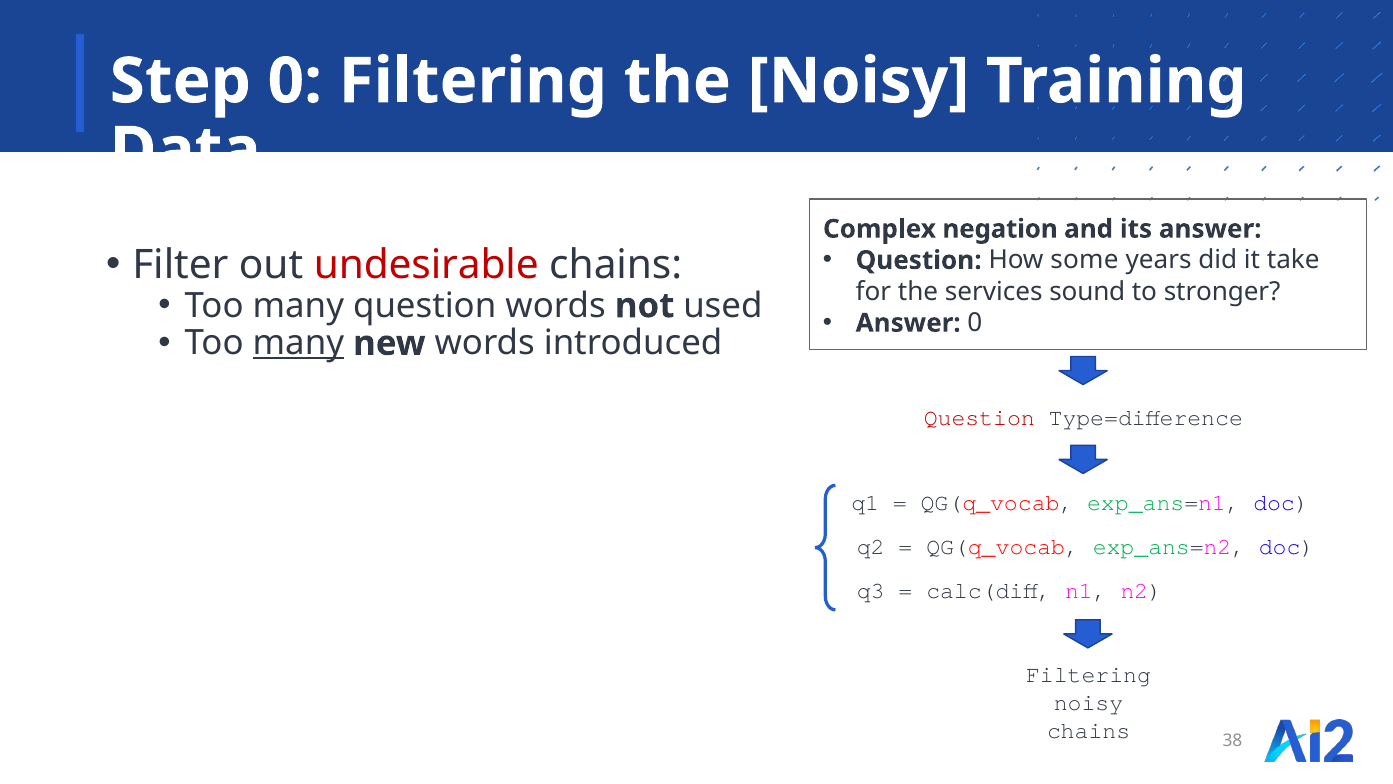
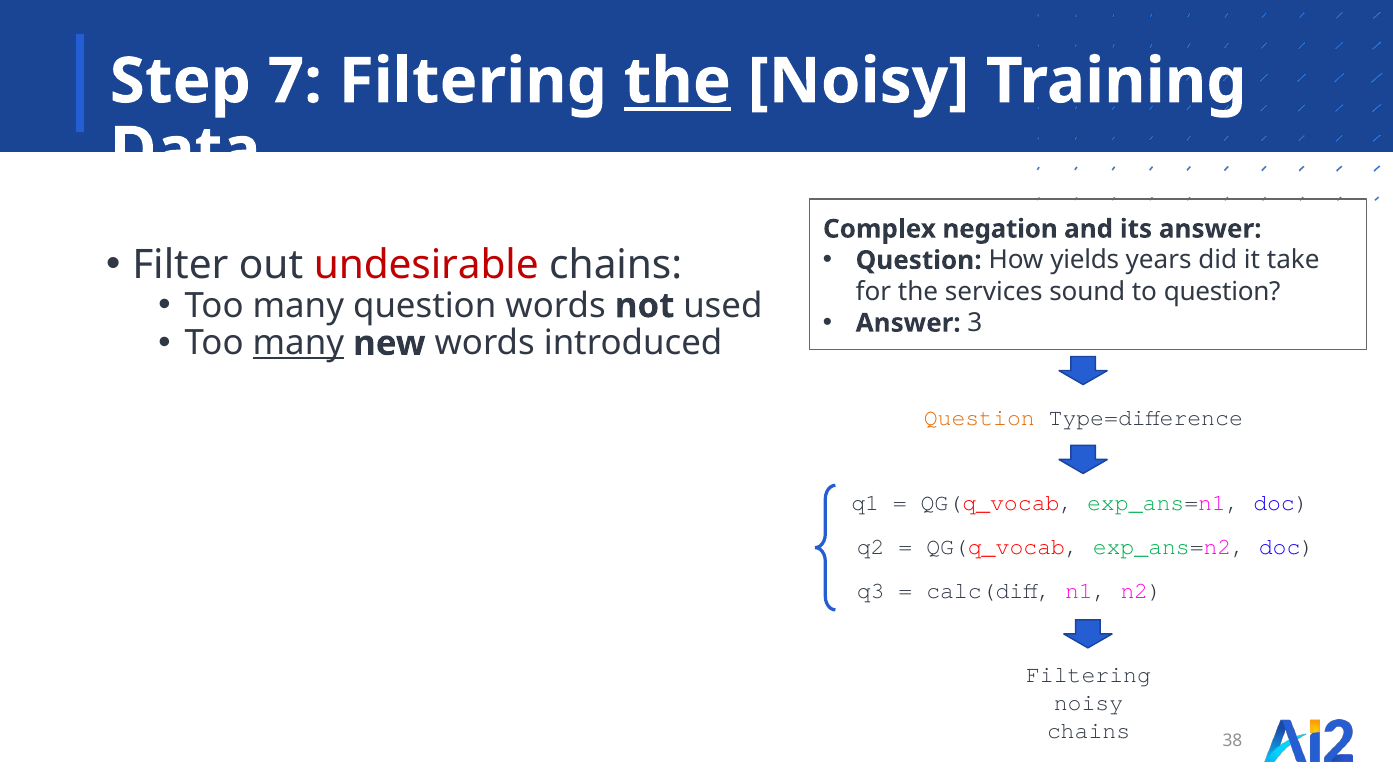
Step 0: 0 -> 7 (295, 81)
the underline: none -> present (677, 81)
some: some -> yields (1085, 260)
to stronger: stronger -> question (1222, 292)
Answer 0: 0 -> 3 (975, 323)
Question colour: red -> orange (979, 418)
